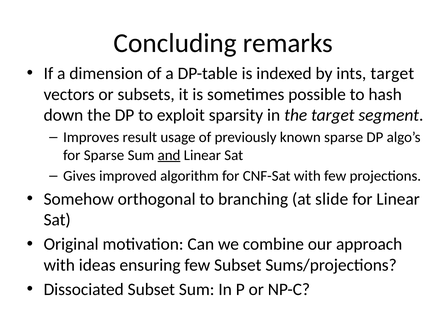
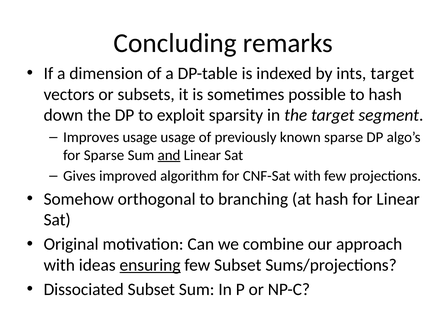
Improves result: result -> usage (140, 137)
at slide: slide -> hash (332, 199)
ensuring underline: none -> present (150, 265)
